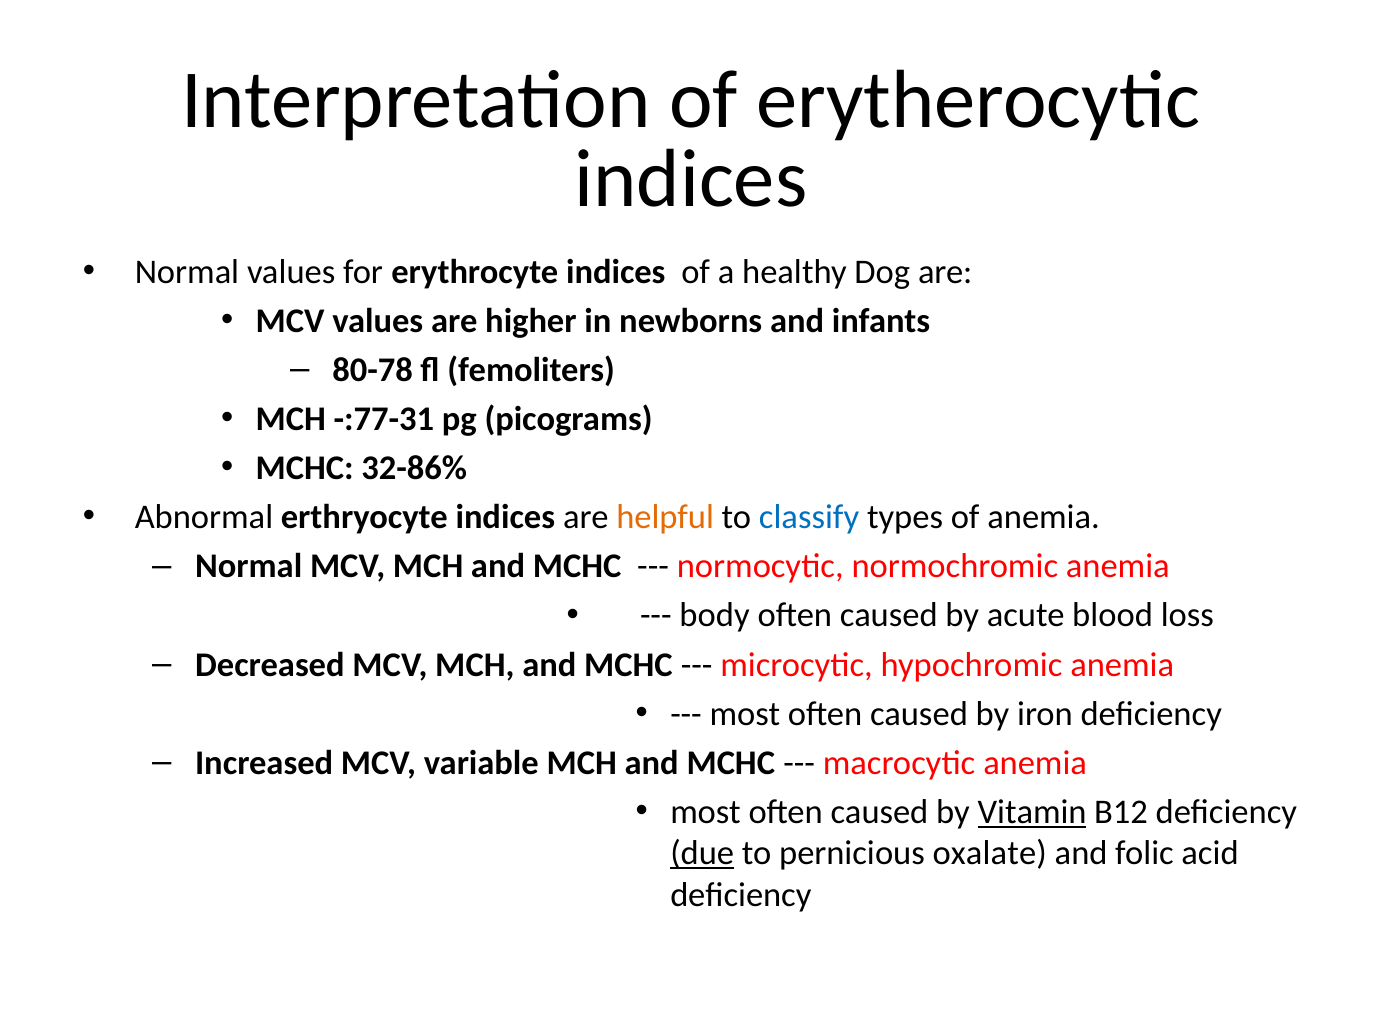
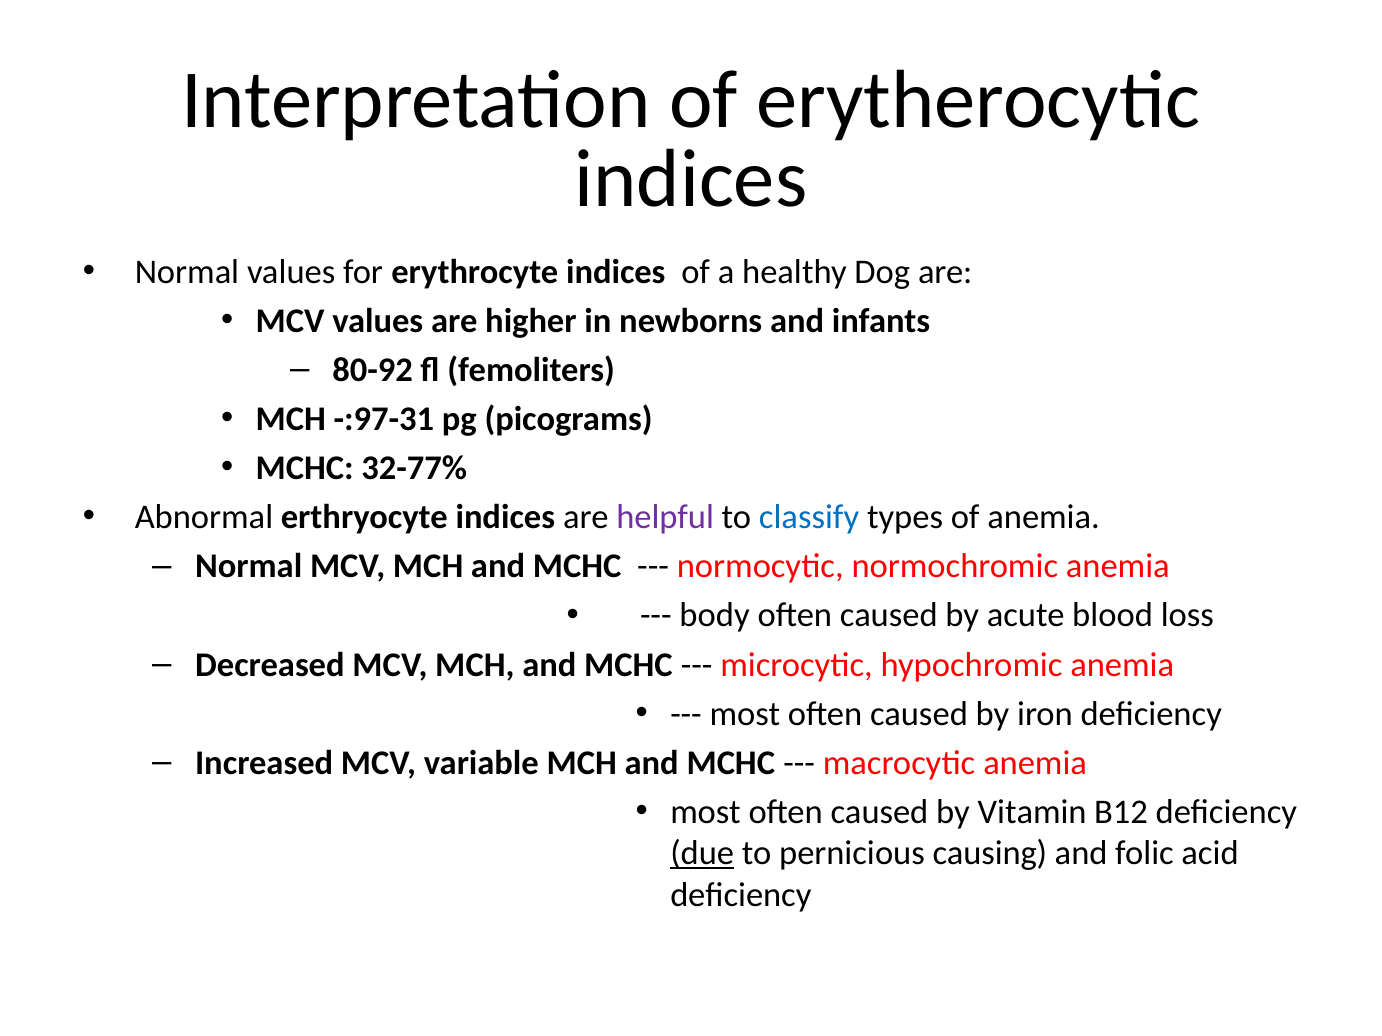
80-78: 80-78 -> 80-92 (373, 370)
-:77-31: -:77-31 -> -:97-31 (384, 419)
32-86%: 32-86% -> 32-77% (414, 468)
helpful colour: orange -> purple (665, 518)
Vitamin underline: present -> none (1032, 812)
oxalate: oxalate -> causing (990, 854)
